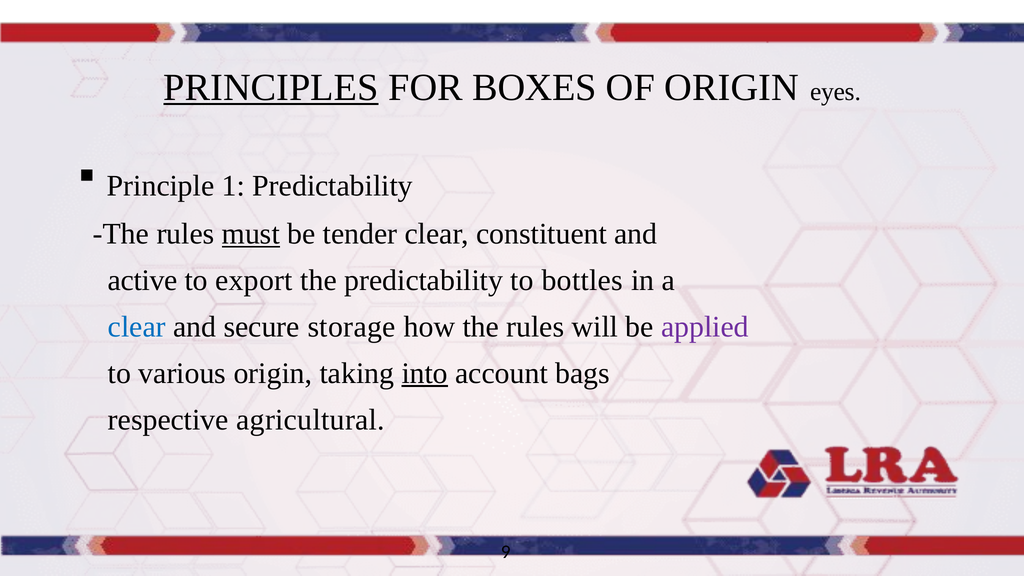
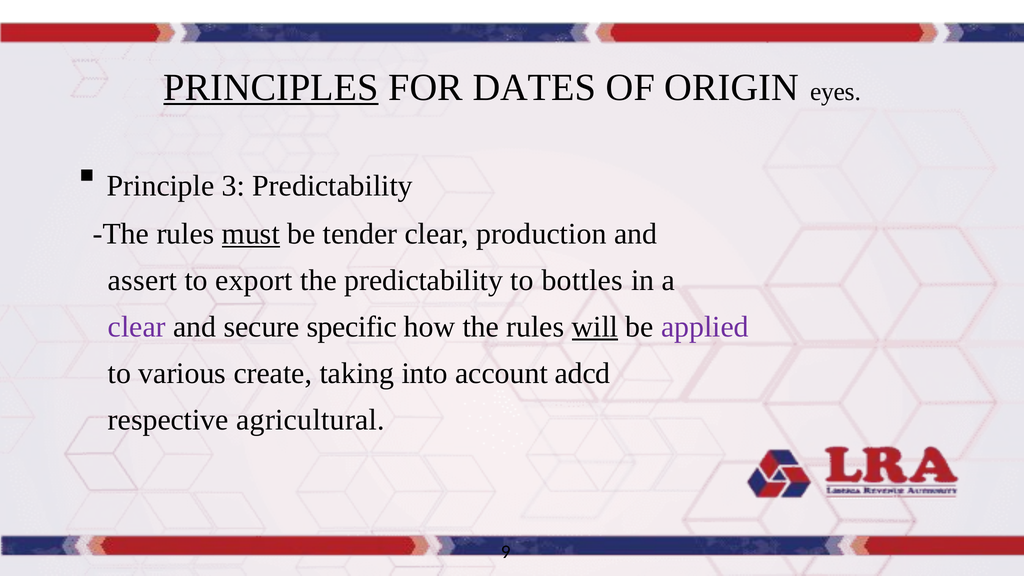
BOXES: BOXES -> DATES (534, 87)
1: 1 -> 3 (233, 186)
constituent: constituent -> production (542, 234)
active: active -> assert (142, 280)
clear colour: blue -> purple (137, 327)
storage: storage -> specific (352, 327)
will underline: none -> present (595, 327)
various origin: origin -> create (273, 373)
into underline: present -> none (425, 373)
bags: bags -> adcd (583, 373)
